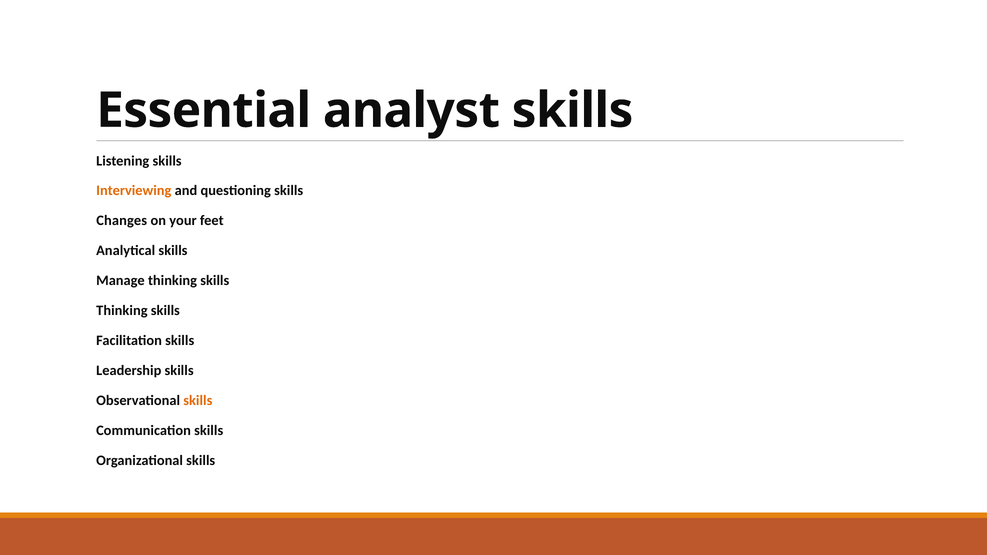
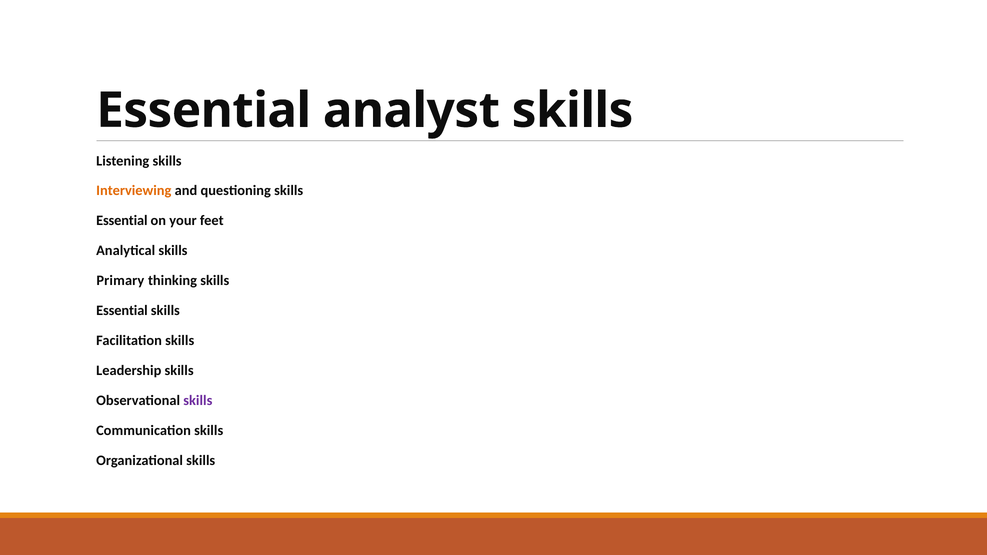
Changes: Changes -> Essential (122, 221)
Manage: Manage -> Primary (120, 281)
Thinking: Thinking -> Essential (122, 311)
skills colour: orange -> purple (198, 400)
